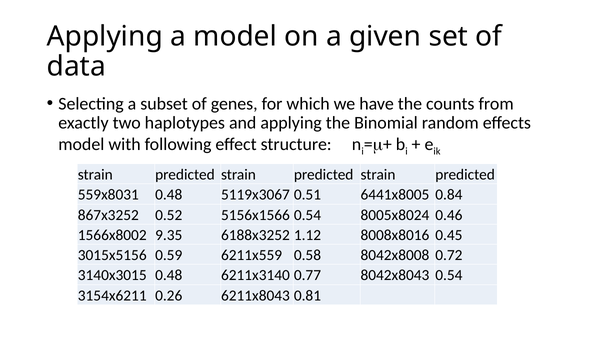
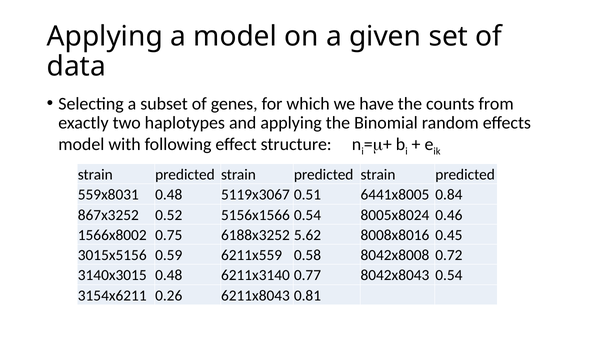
9.35: 9.35 -> 0.75 (169, 235)
1.12: 1.12 -> 5.62 (307, 235)
